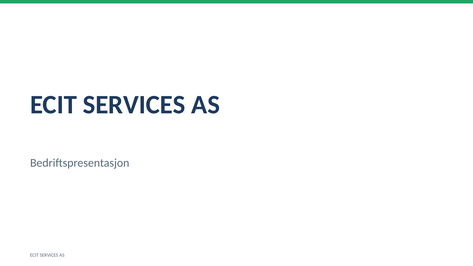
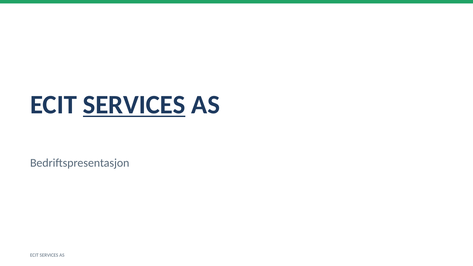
SERVICES underline: none -> present (134, 105)
